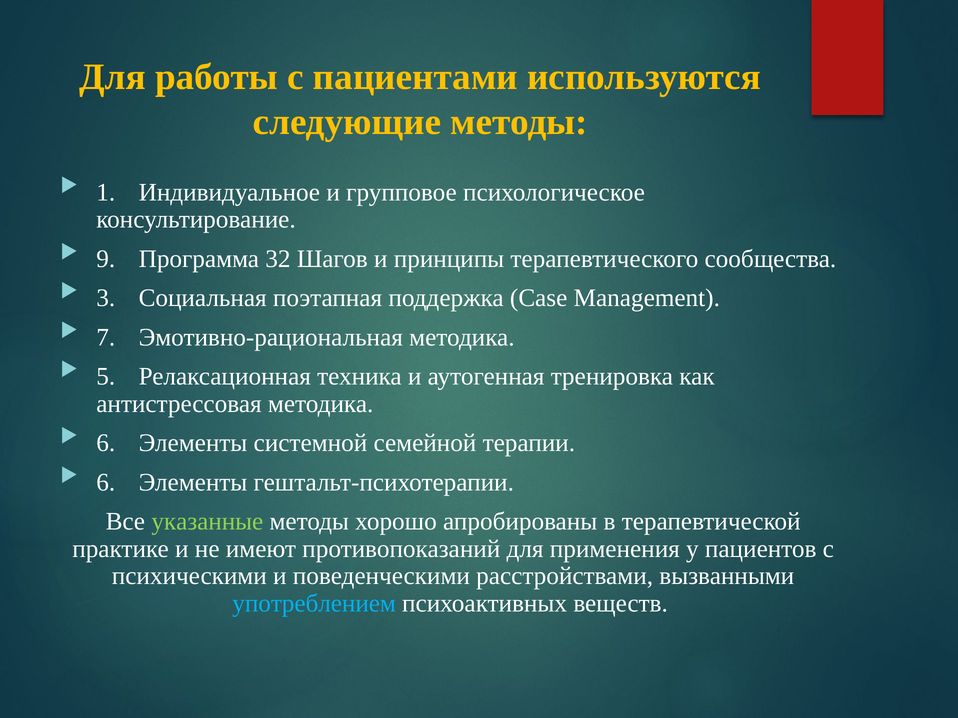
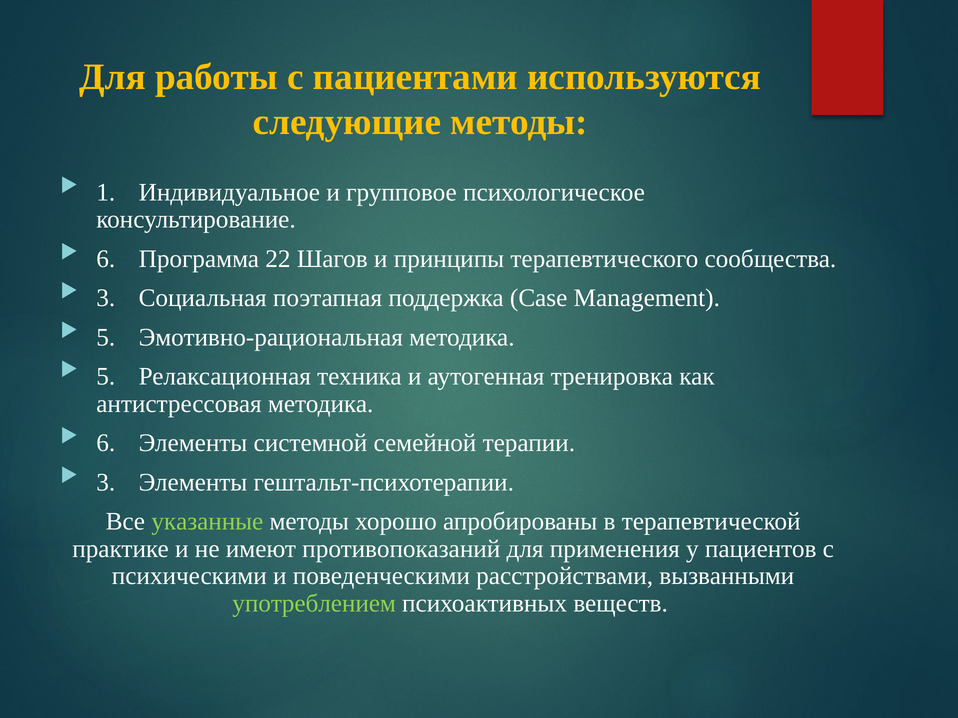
9: 9 -> 6 (106, 259)
32: 32 -> 22 (278, 259)
7: 7 -> 5 (106, 337)
6: 6 -> 3 (106, 483)
употреблением colour: light blue -> light green (314, 604)
